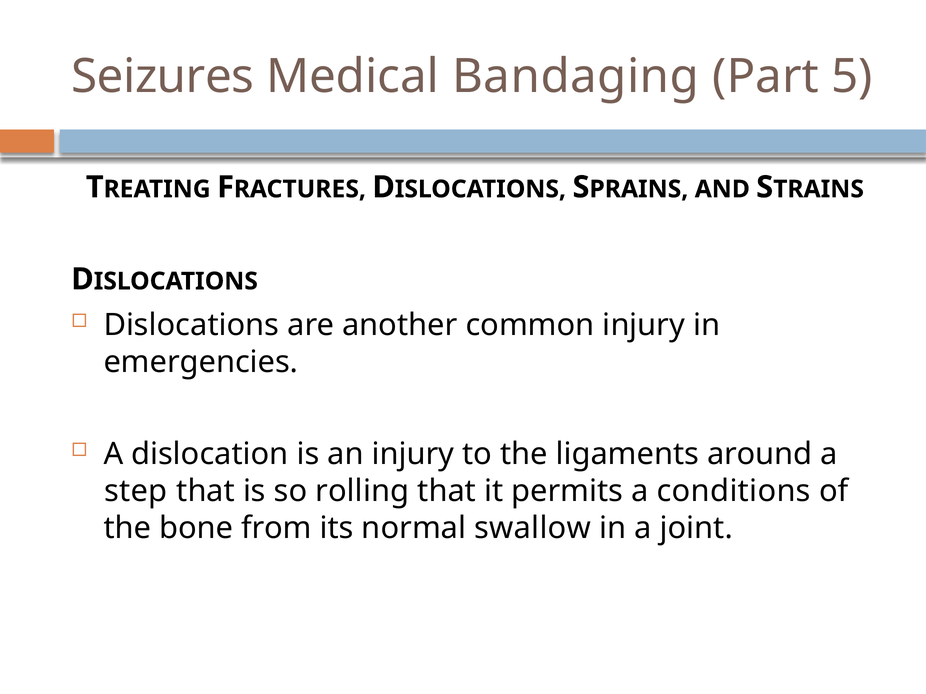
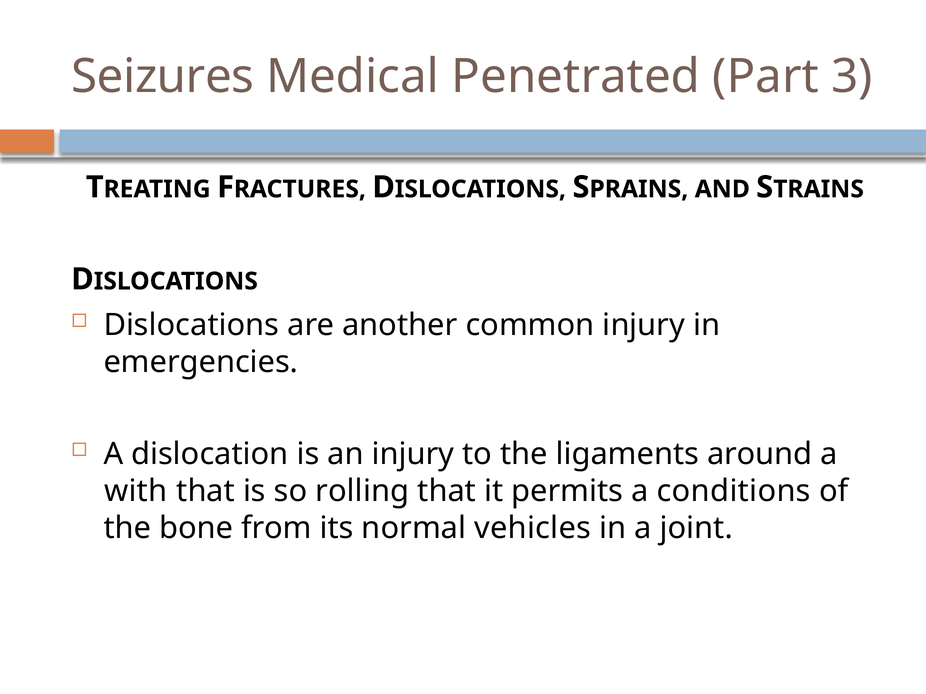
Bandaging: Bandaging -> Penetrated (576, 77)
5: 5 -> 3 (852, 77)
step: step -> with (136, 492)
swallow: swallow -> vehicles (533, 529)
